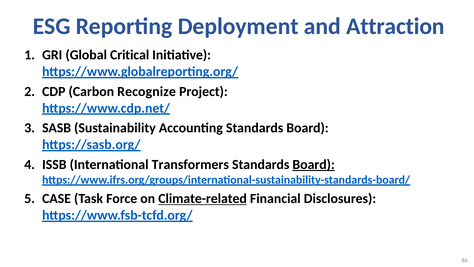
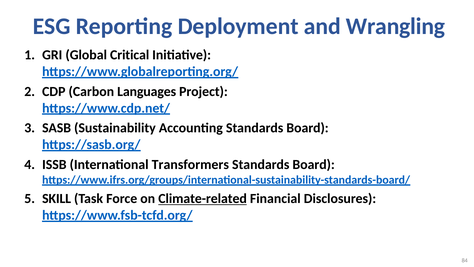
Attraction: Attraction -> Wrangling (395, 26)
Recognize: Recognize -> Languages (147, 91)
Board underline: present -> none (314, 164)
CASE: CASE -> SKILL (57, 198)
